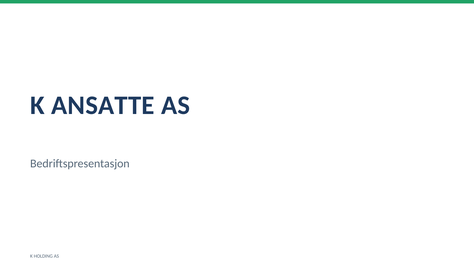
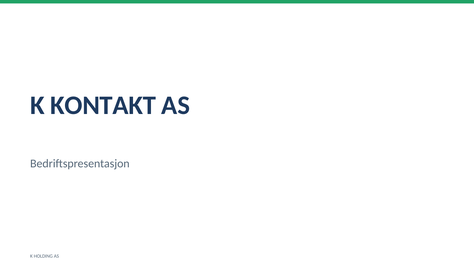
ANSATTE: ANSATTE -> KONTAKT (103, 105)
